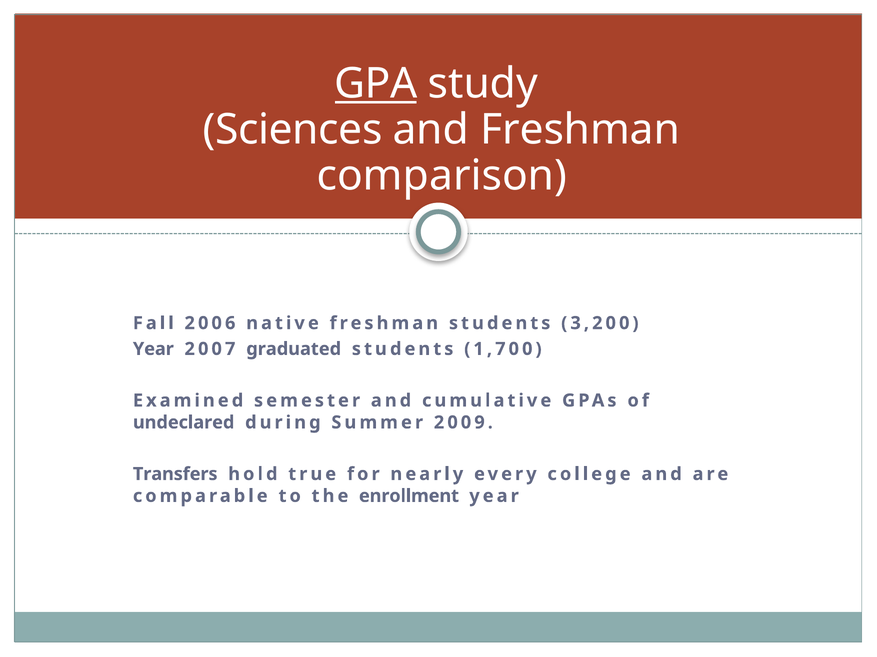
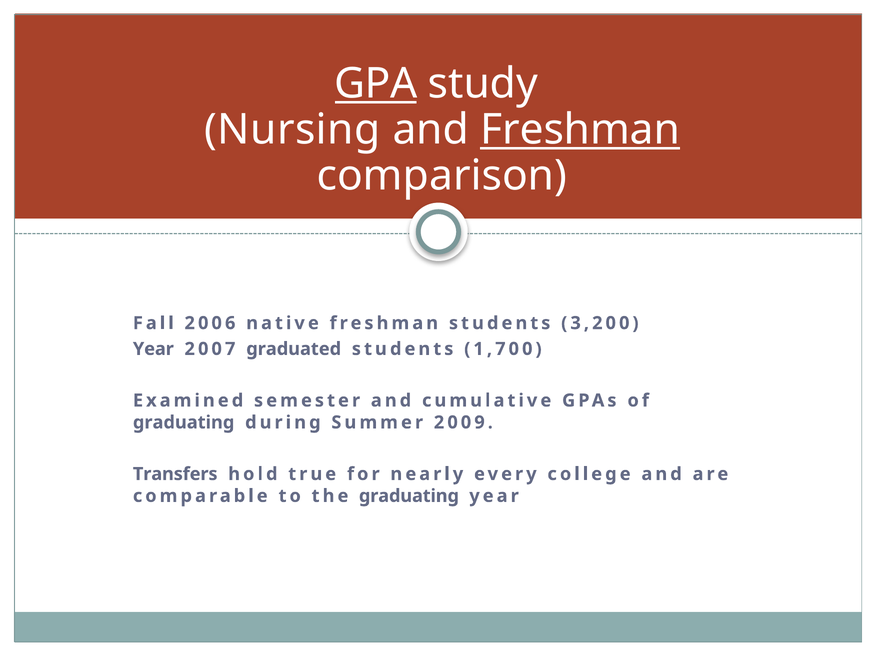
Sciences: Sciences -> Nursing (292, 130)
Freshman underline: none -> present (580, 130)
undeclared: undeclared -> graduating (184, 423)
the enrollment: enrollment -> graduating (409, 496)
